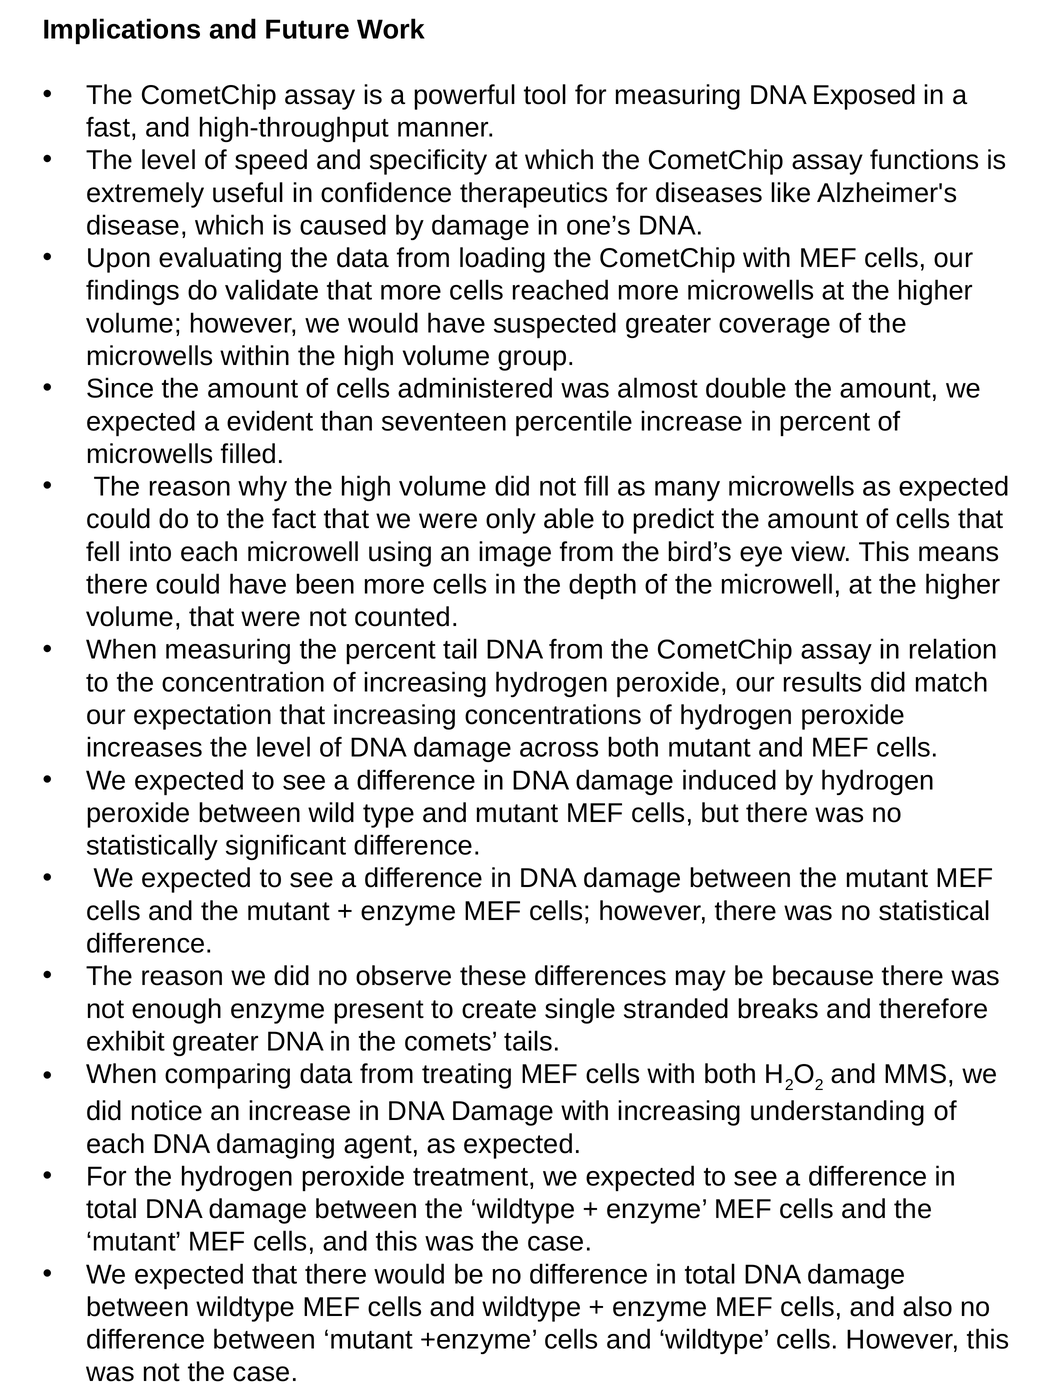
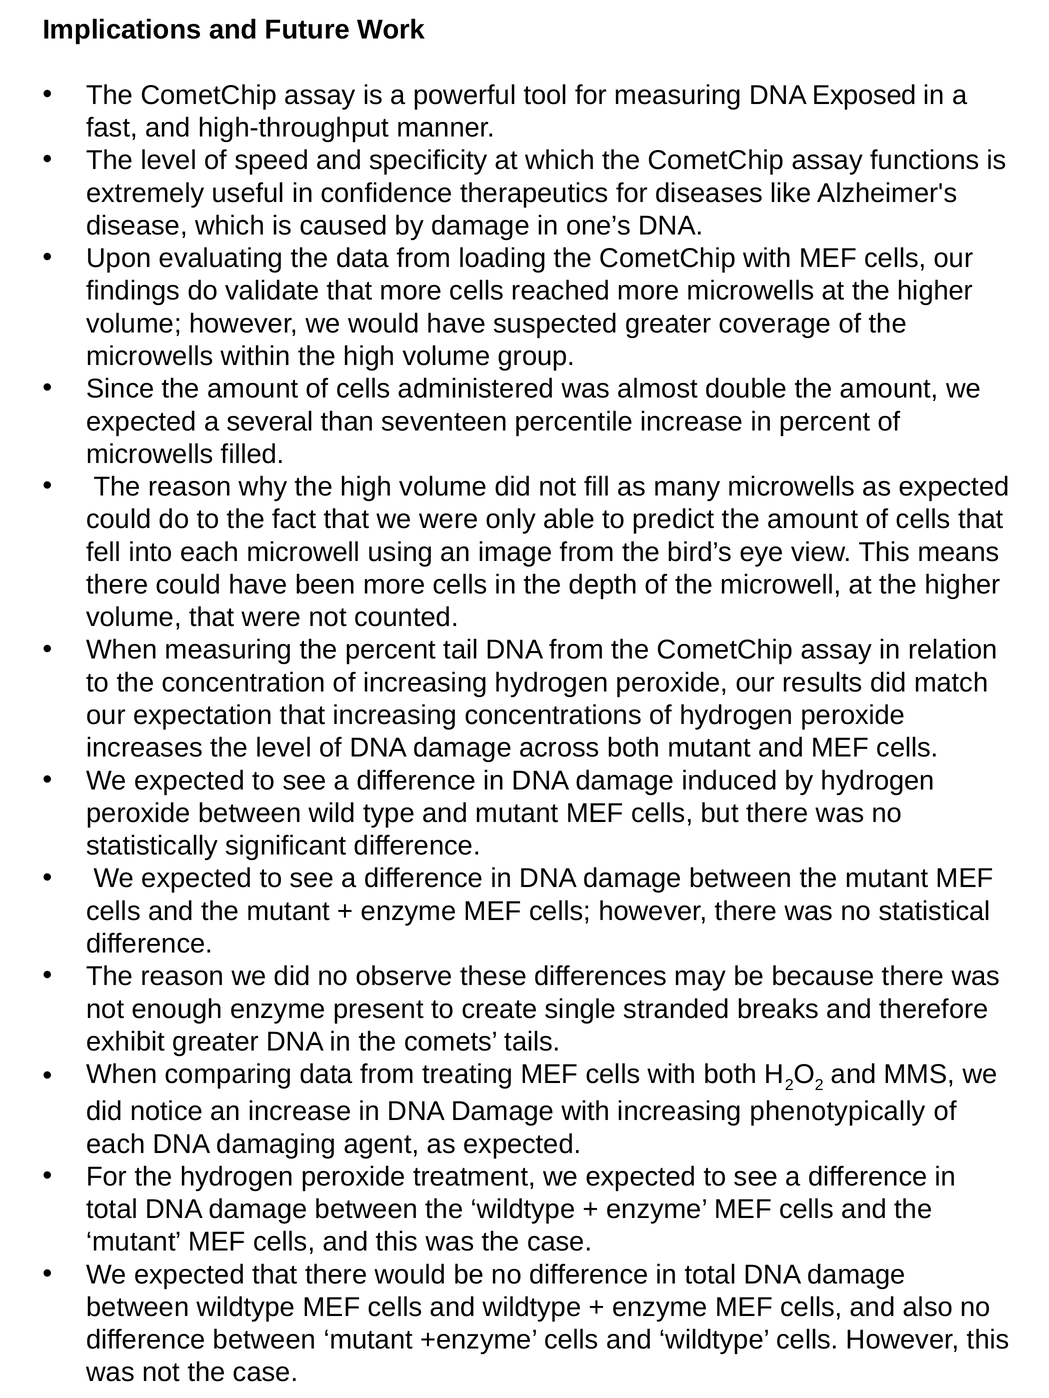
evident: evident -> several (270, 422)
understanding: understanding -> phenotypically (838, 1112)
